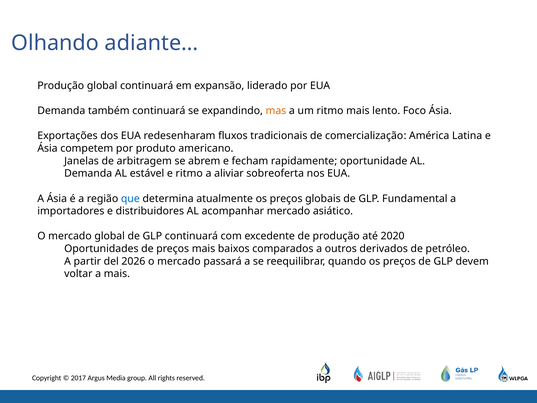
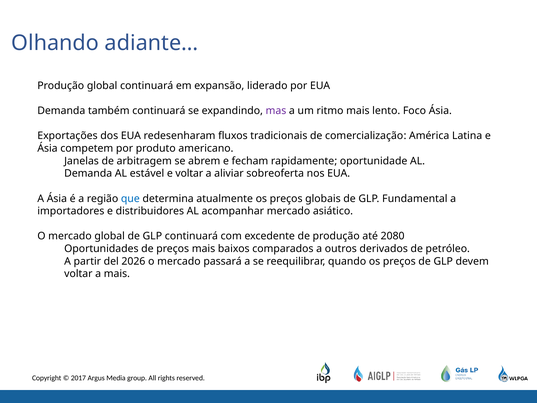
mas colour: orange -> purple (276, 111)
e ritmo: ritmo -> voltar (189, 173)
2020: 2020 -> 2080 (393, 236)
